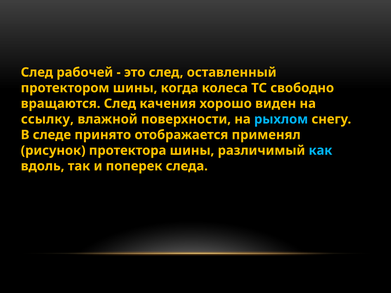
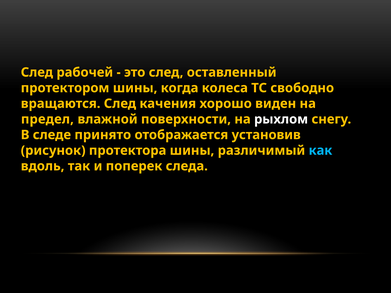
ссылку: ссылку -> предел (47, 119)
рыхлом colour: light blue -> white (281, 119)
применял: применял -> установив (266, 135)
